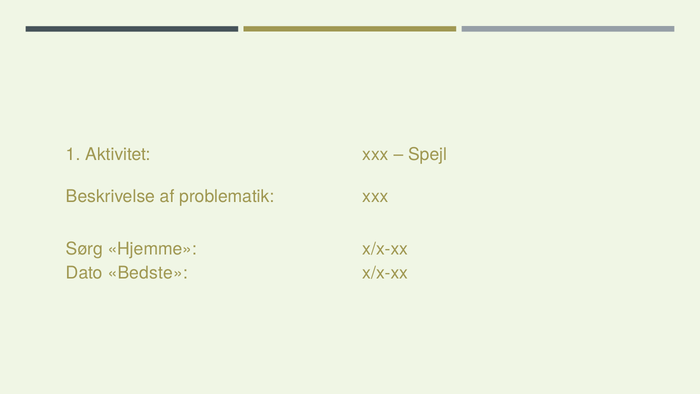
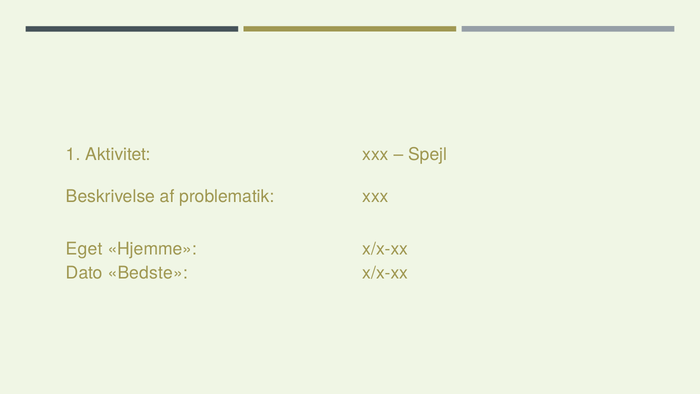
Sørg: Sørg -> Eget (84, 249)
